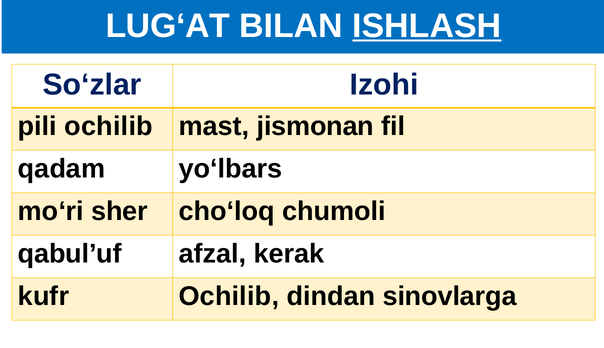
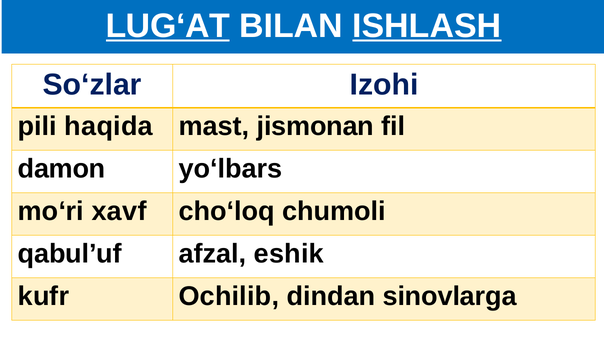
LUG‘AT underline: none -> present (168, 26)
pili ochilib: ochilib -> haqida (109, 126)
qadam: qadam -> damon (62, 169)
sher: sher -> xavf (119, 211)
kerak: kerak -> eshik (289, 254)
